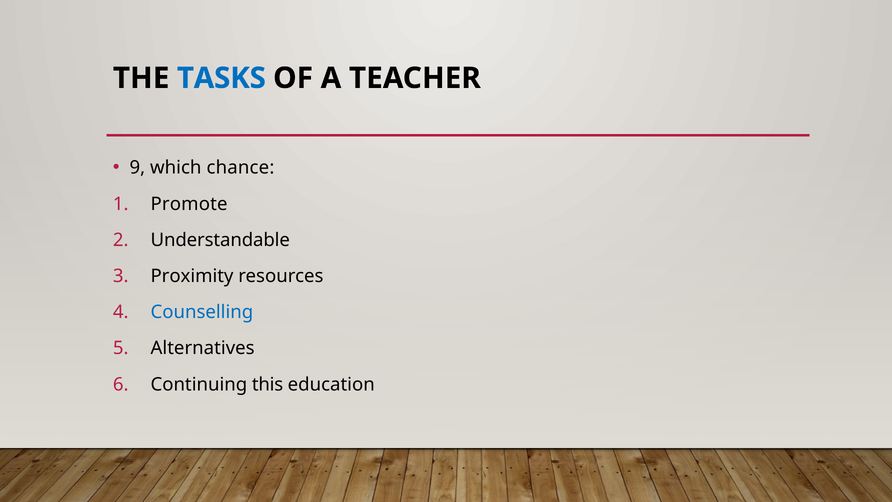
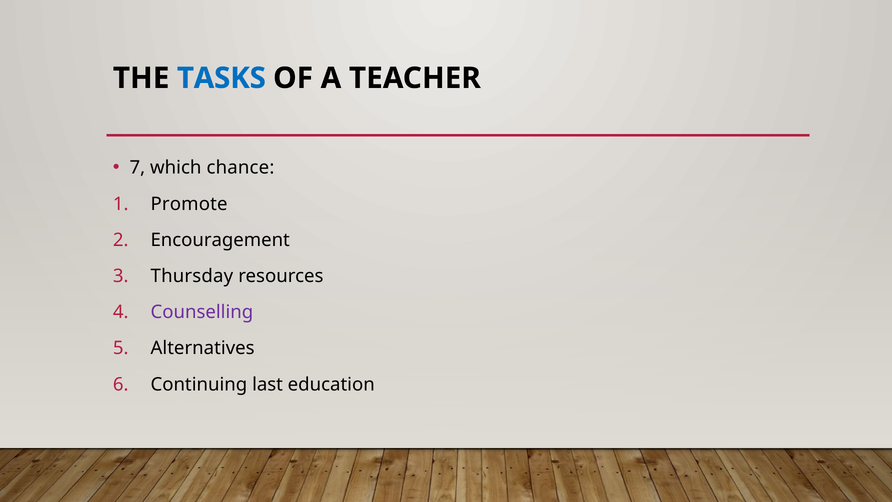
9: 9 -> 7 (137, 168)
Understandable: Understandable -> Encouragement (220, 240)
Proximity: Proximity -> Thursday (192, 276)
Counselling colour: blue -> purple (202, 312)
this: this -> last (267, 384)
